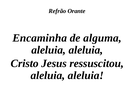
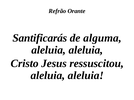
Encaminha: Encaminha -> Santificarás (40, 38)
